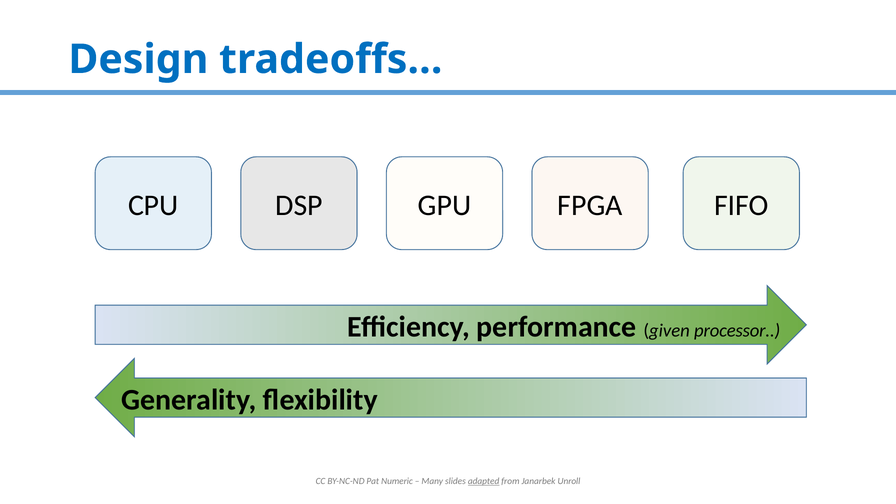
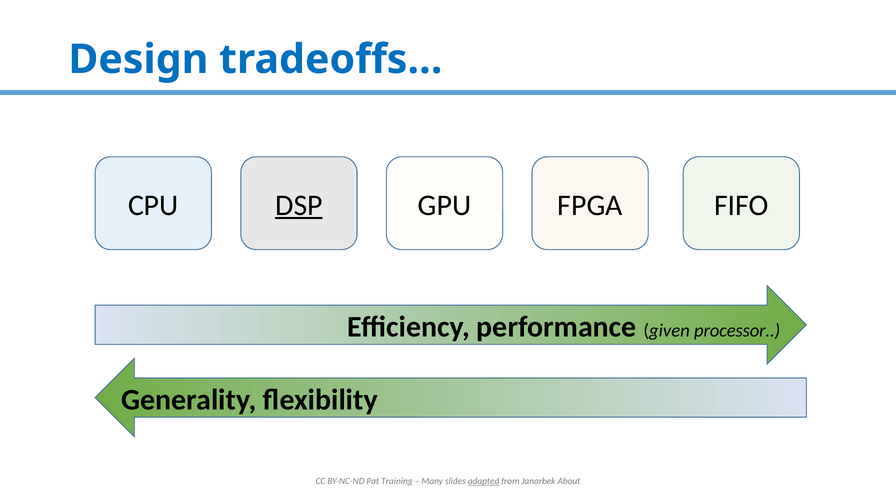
DSP underline: none -> present (299, 205)
Numeric: Numeric -> Training (397, 481)
Unroll: Unroll -> About (569, 481)
